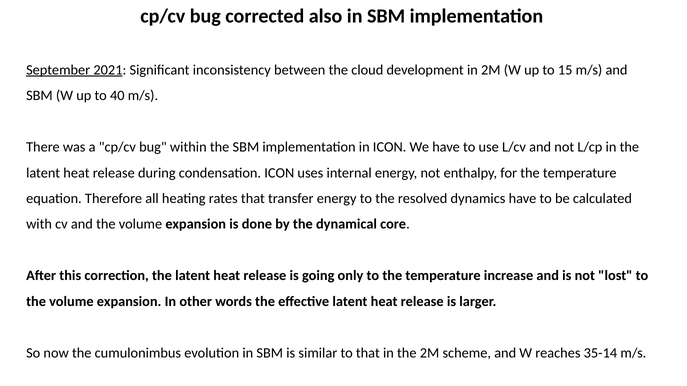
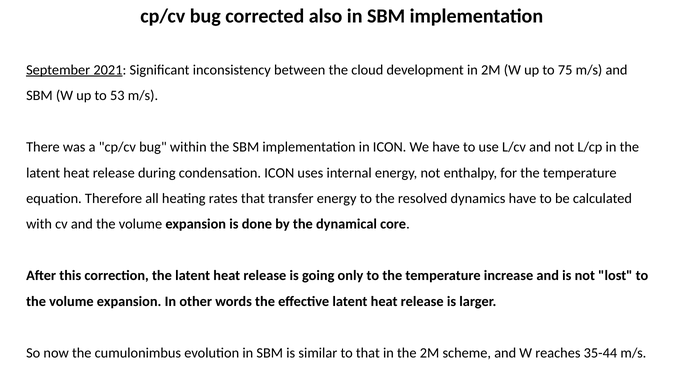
15: 15 -> 75 (565, 70)
40: 40 -> 53 (117, 96)
35-14: 35-14 -> 35-44 (600, 353)
